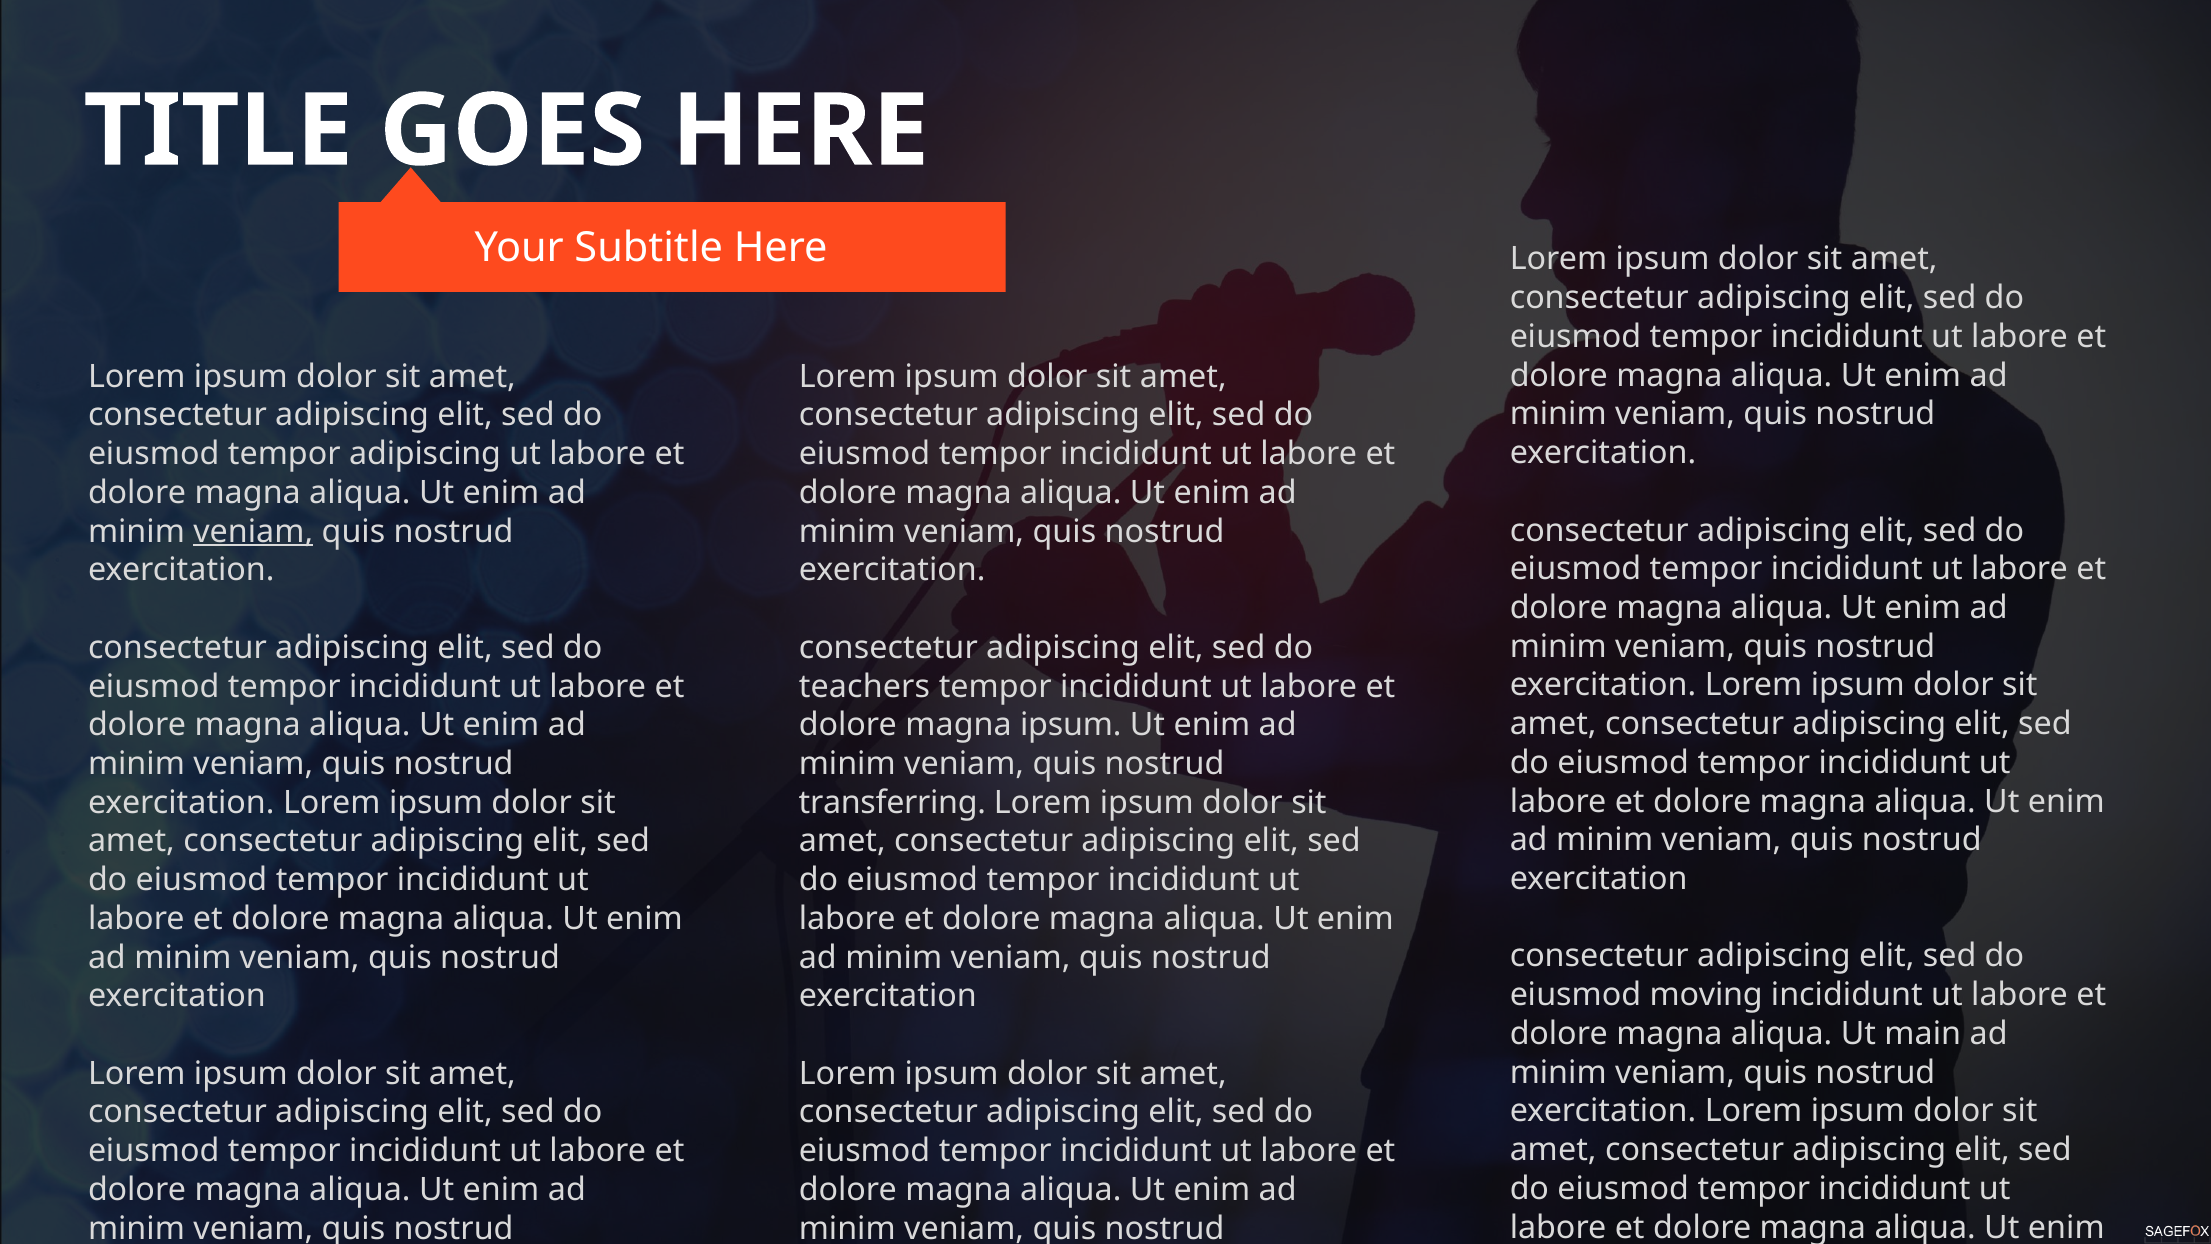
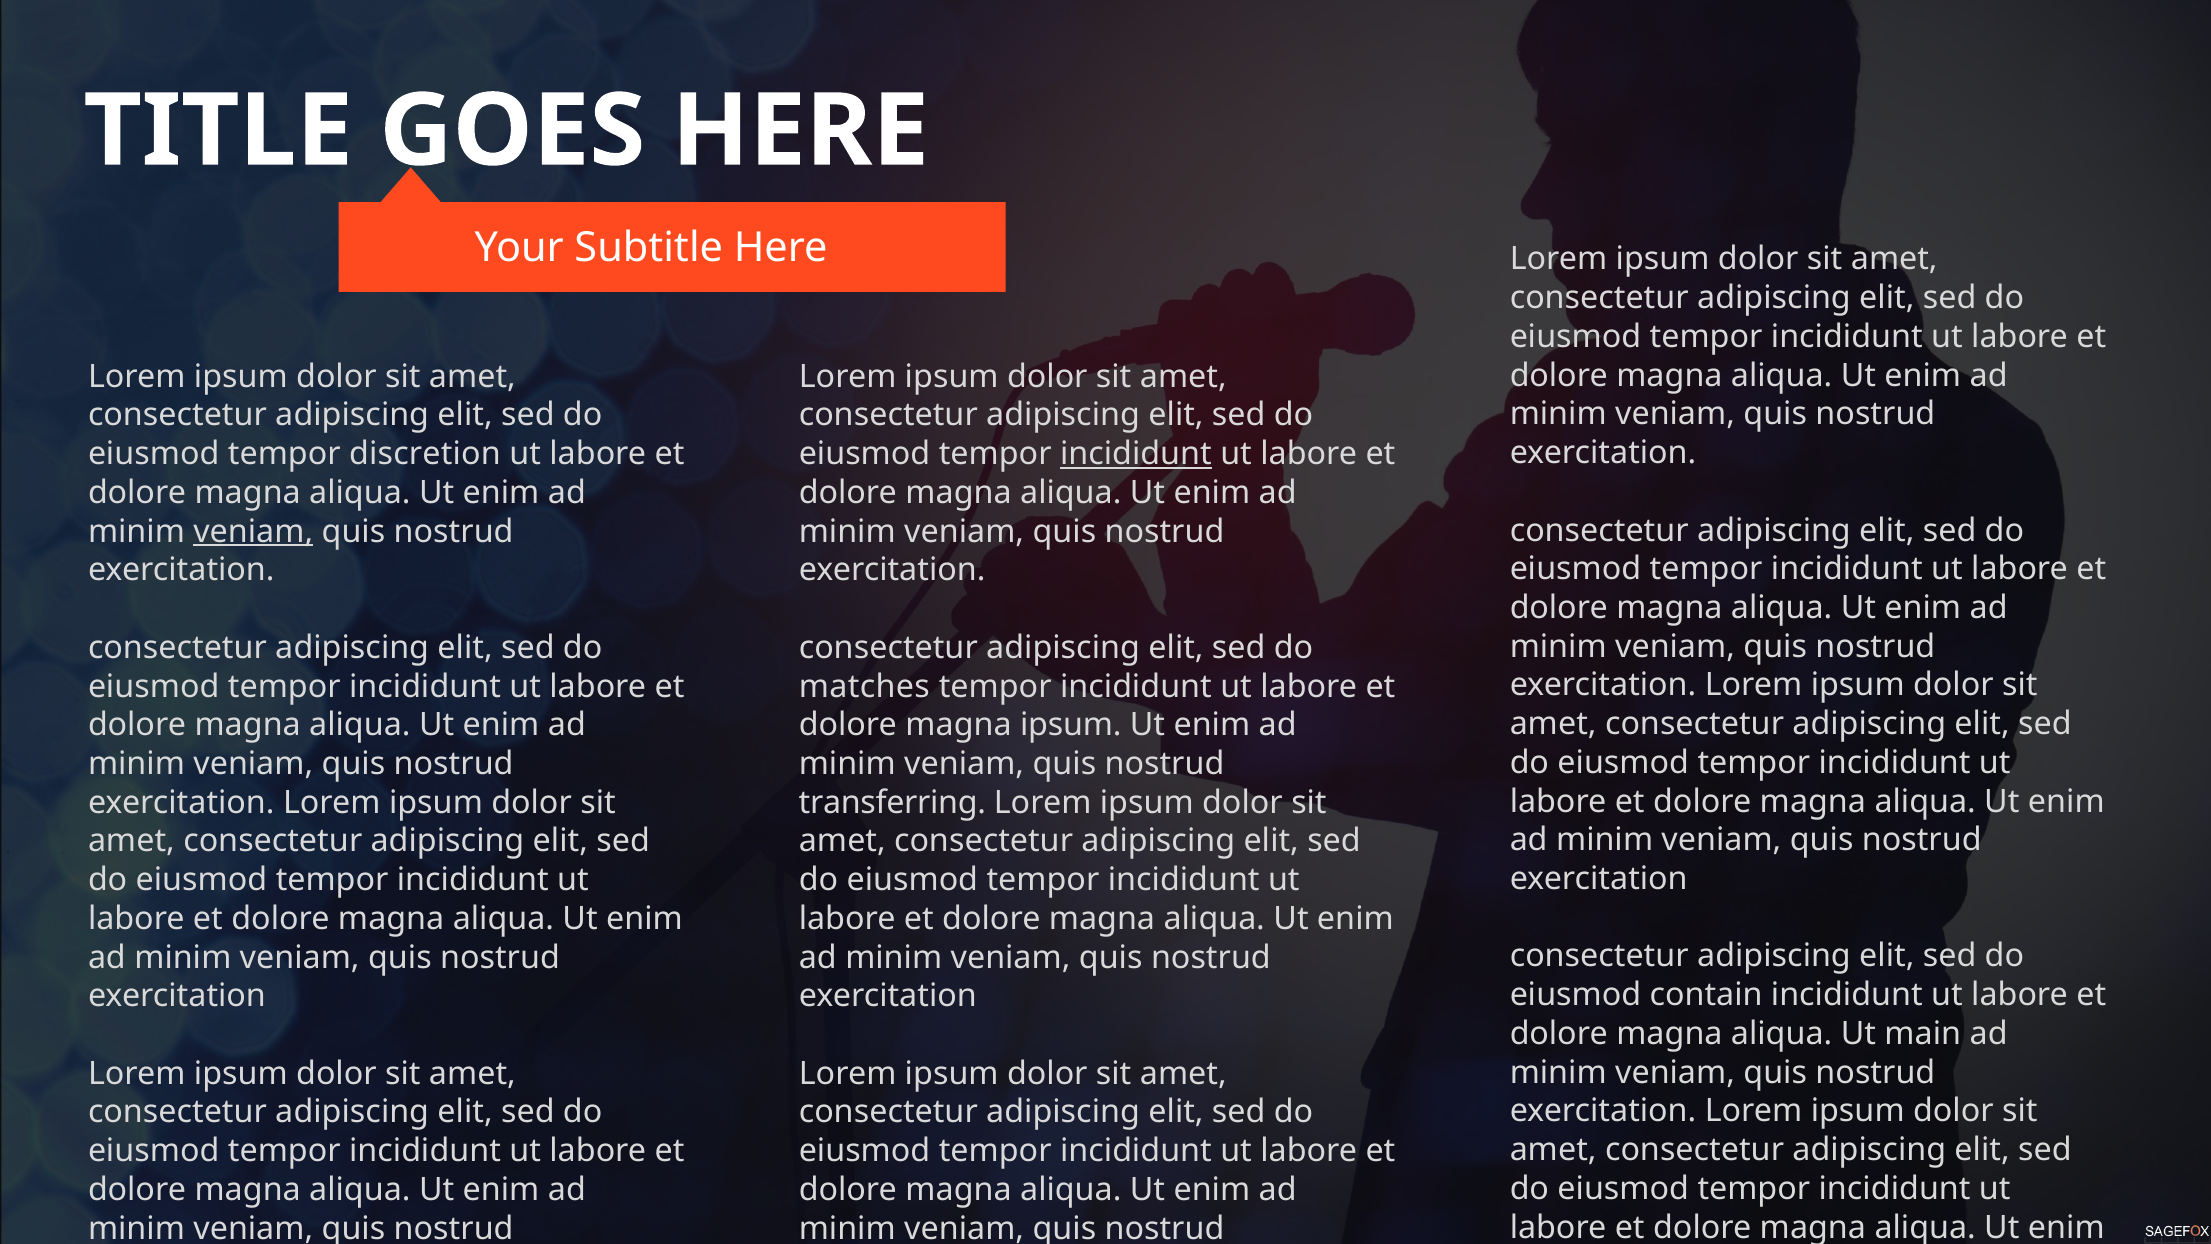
tempor adipiscing: adipiscing -> discretion (425, 454)
incididunt underline: none -> present (1136, 454)
teachers: teachers -> matches (864, 686)
moving: moving -> contain (1706, 995)
